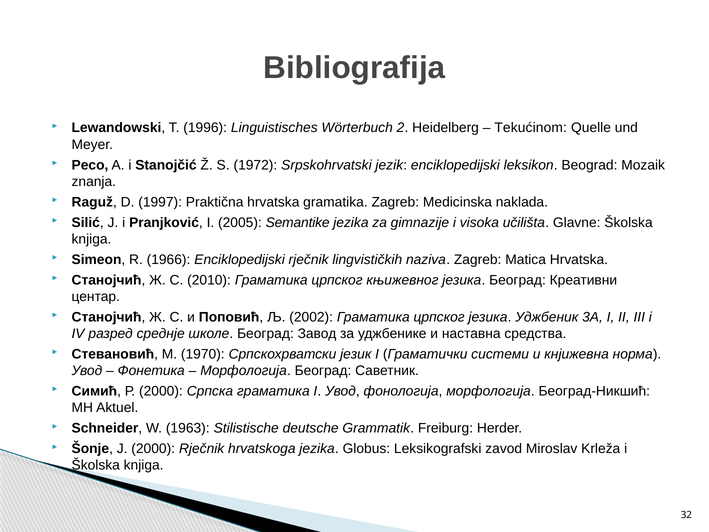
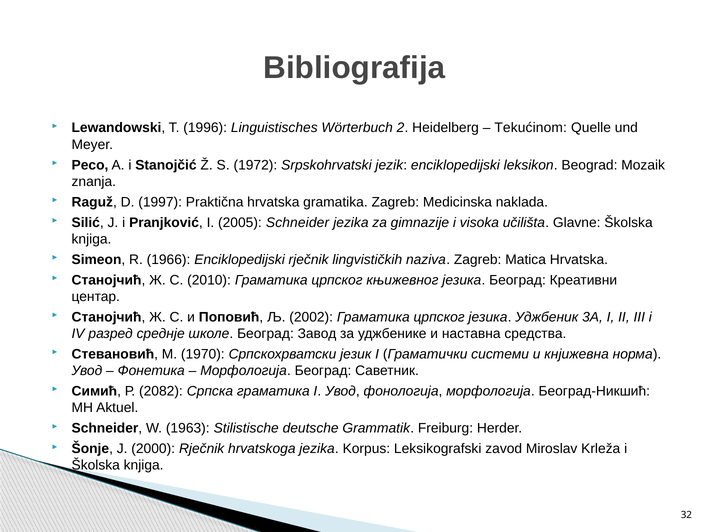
2005 Semantike: Semantike -> Schneider (298, 222)
Р 2000: 2000 -> 2082 (161, 391)
Globus: Globus -> Korpus (366, 449)
